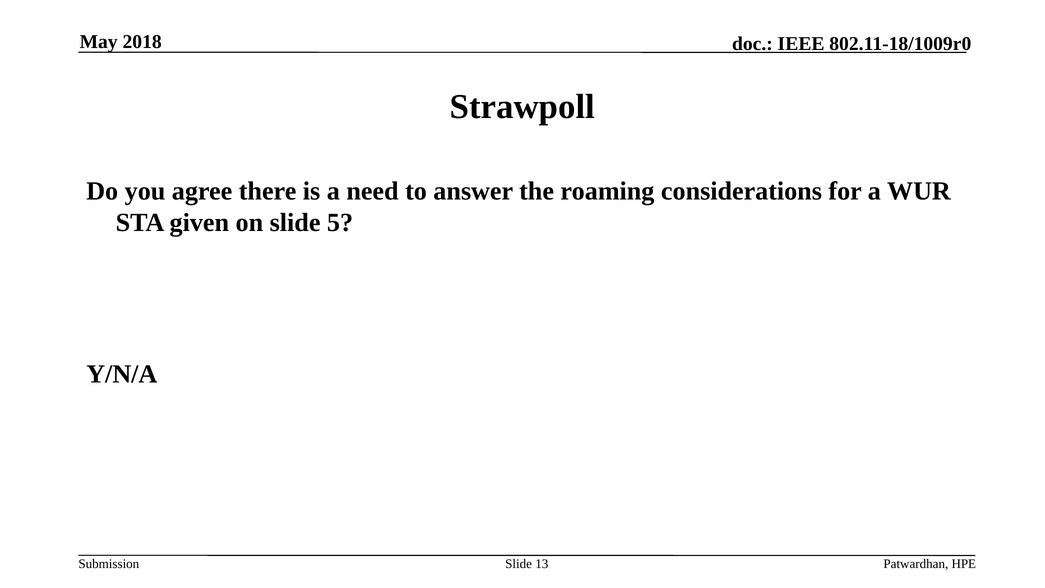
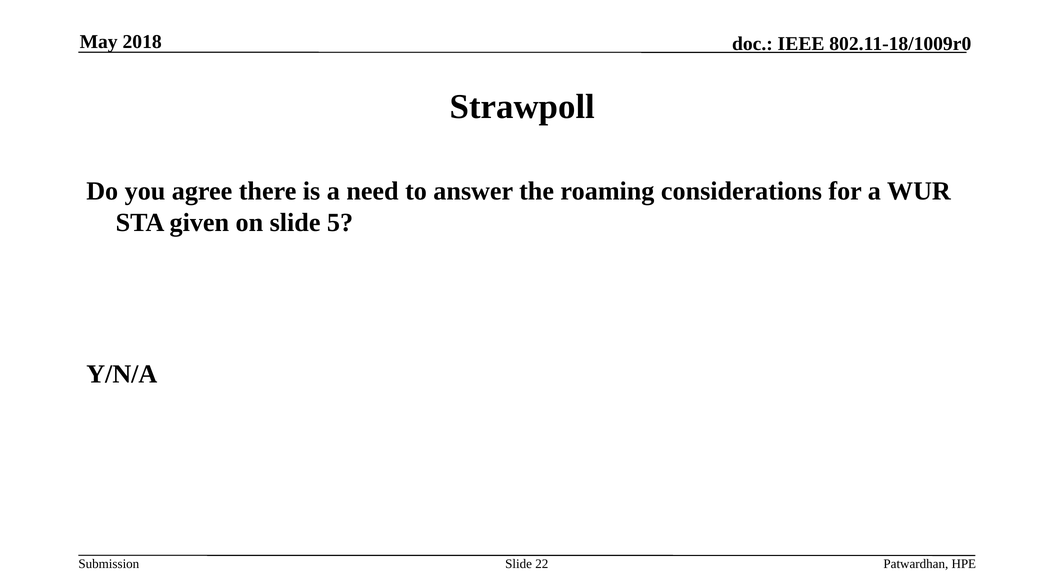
13: 13 -> 22 (542, 564)
